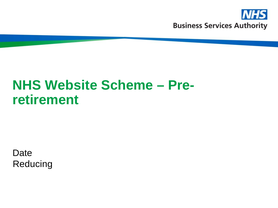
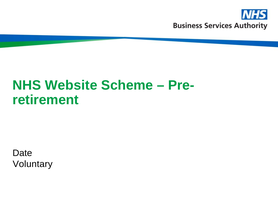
Reducing: Reducing -> Voluntary (33, 165)
